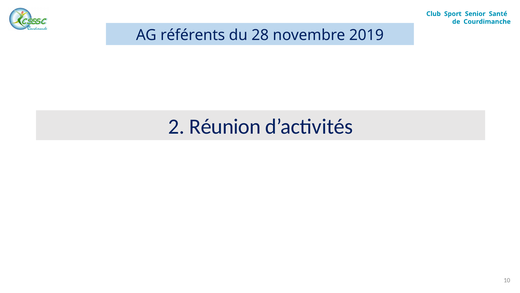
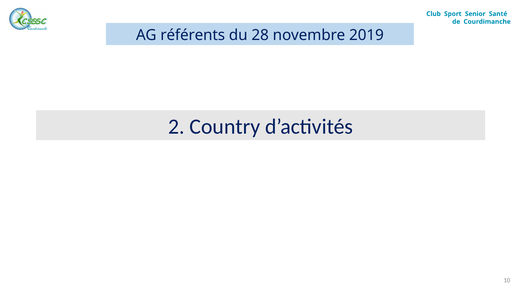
Réunion: Réunion -> Country (225, 127)
